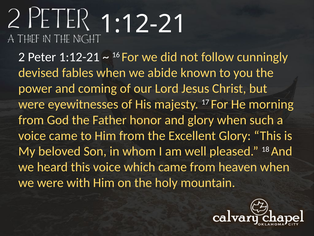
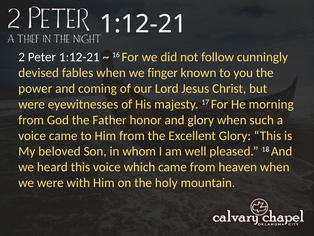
abide: abide -> finger (163, 73)
